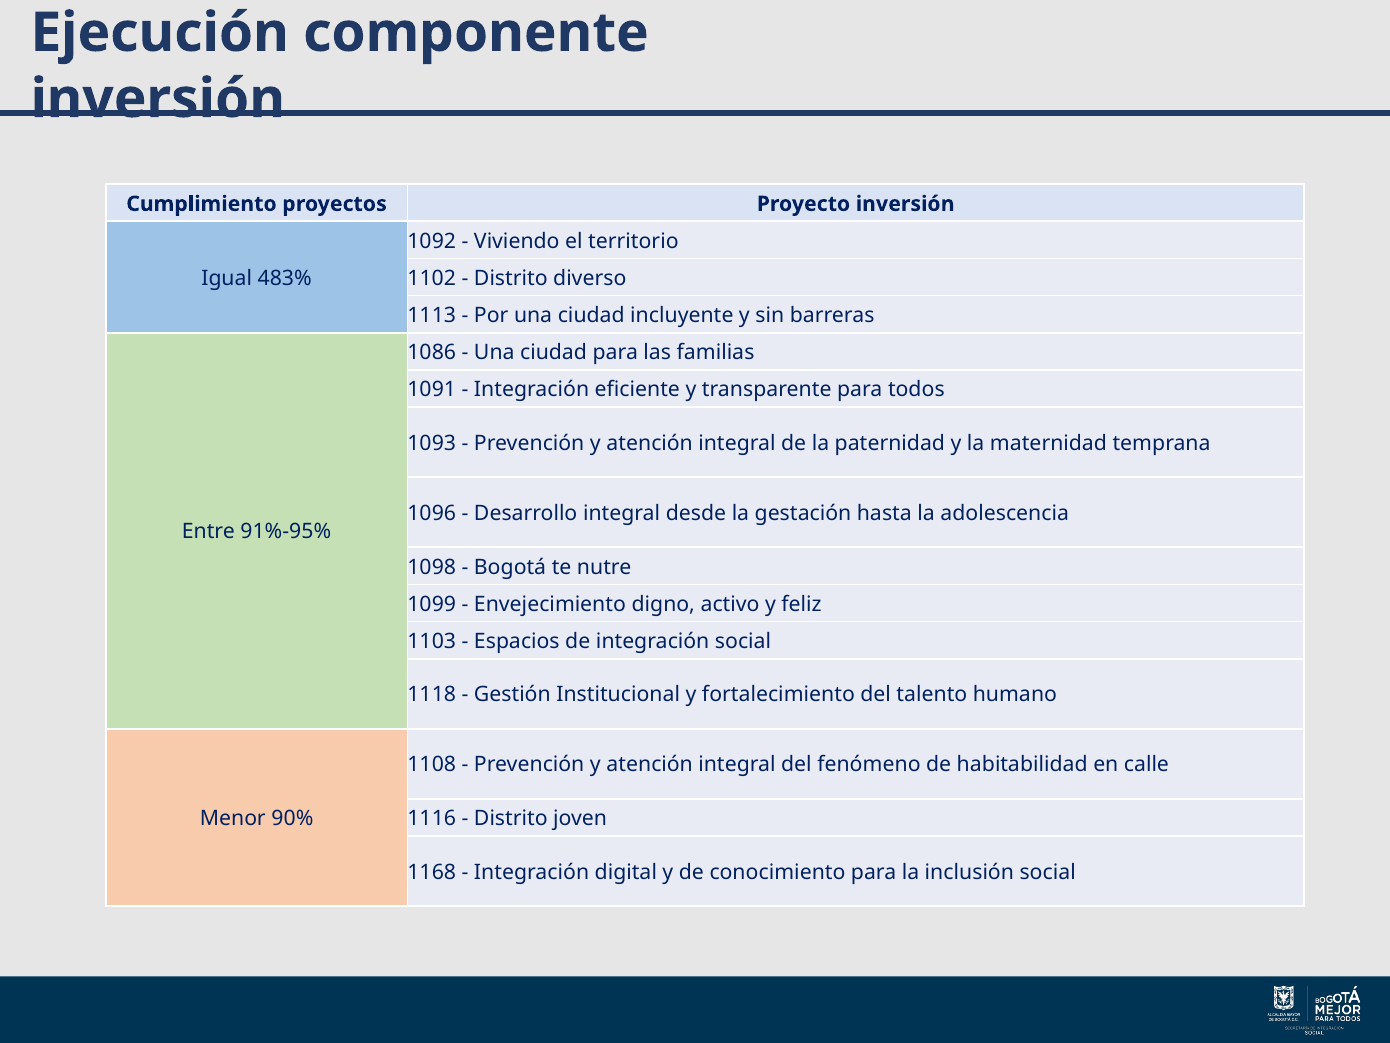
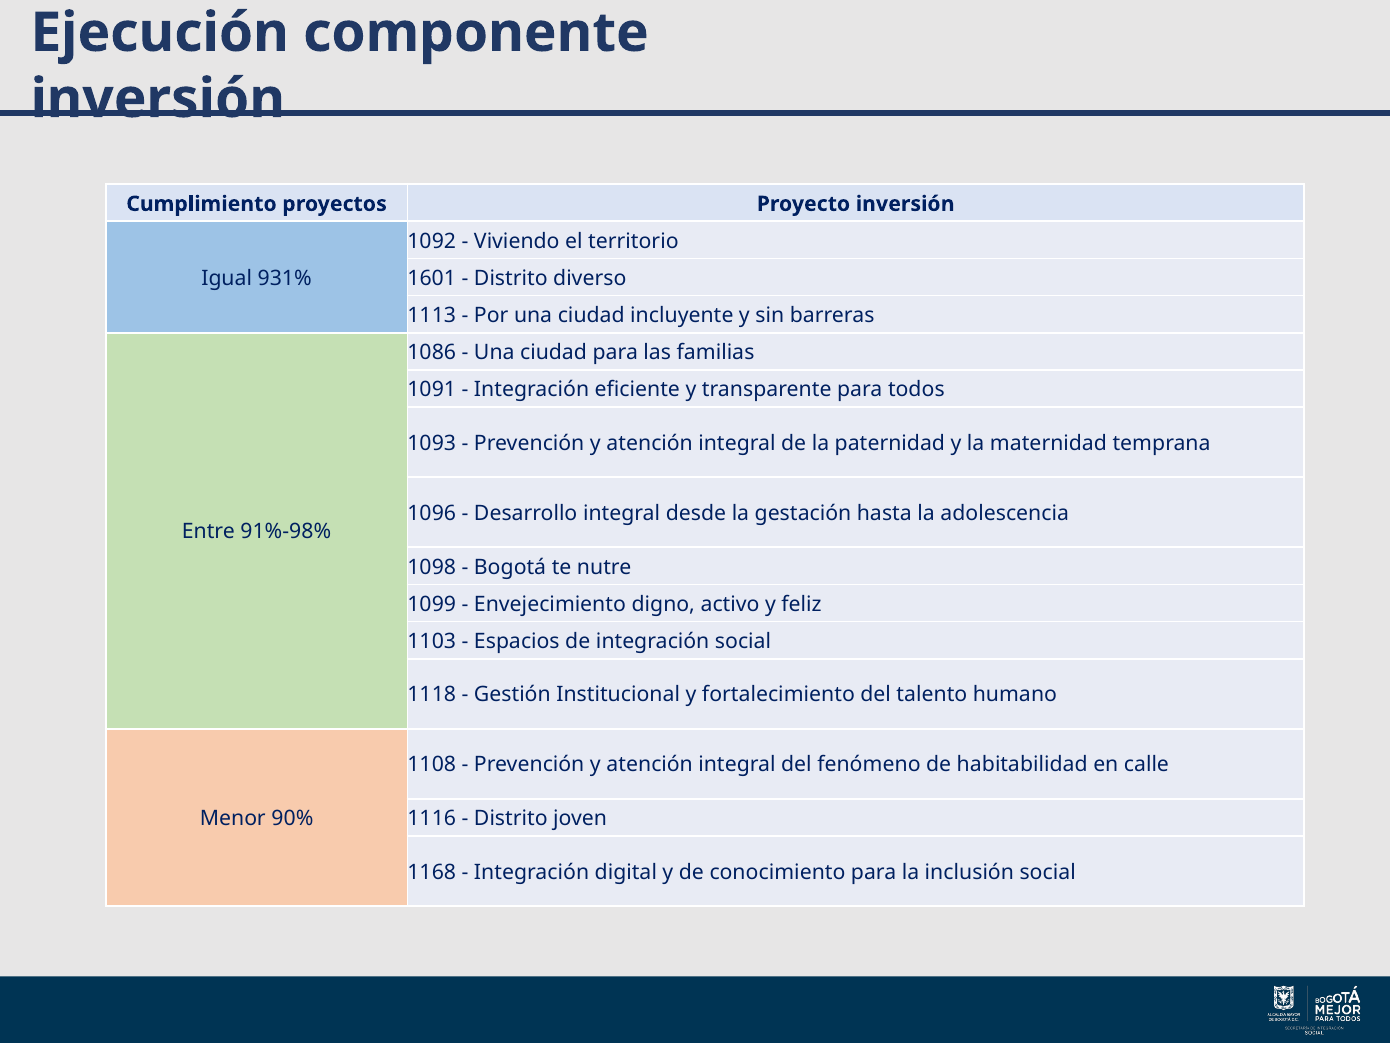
483%: 483% -> 931% (285, 278)
1102: 1102 -> 1601 (432, 278)
91%-95%: 91%-95% -> 91%-98% (286, 532)
